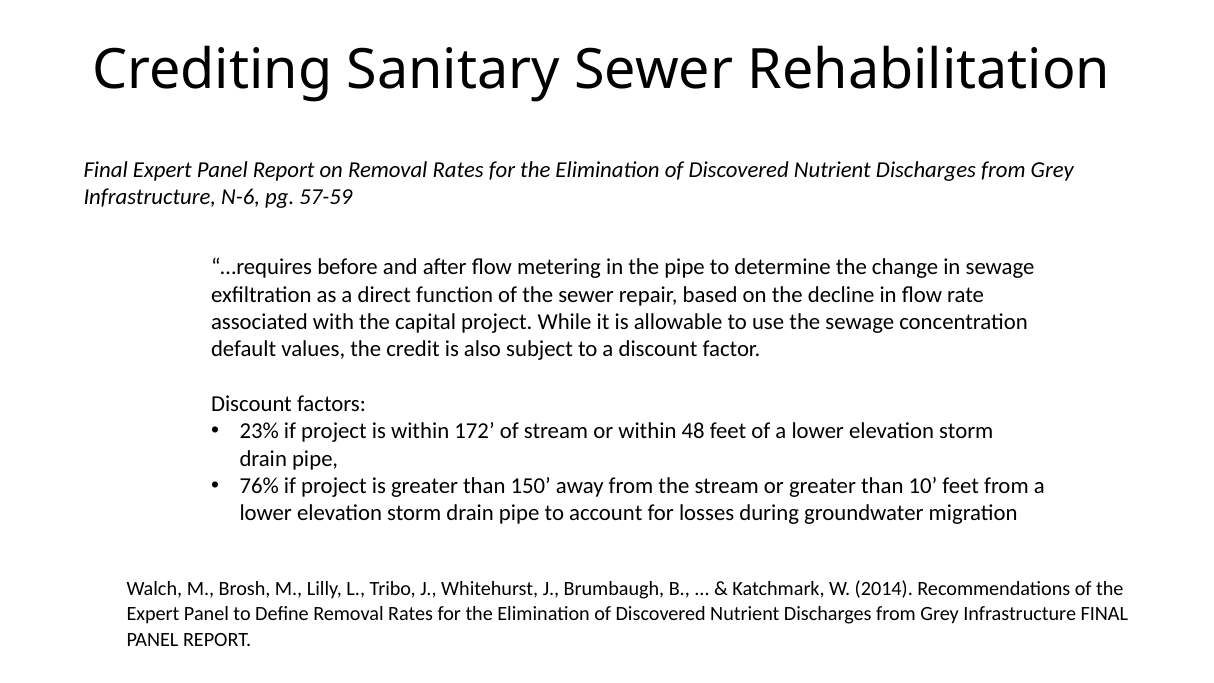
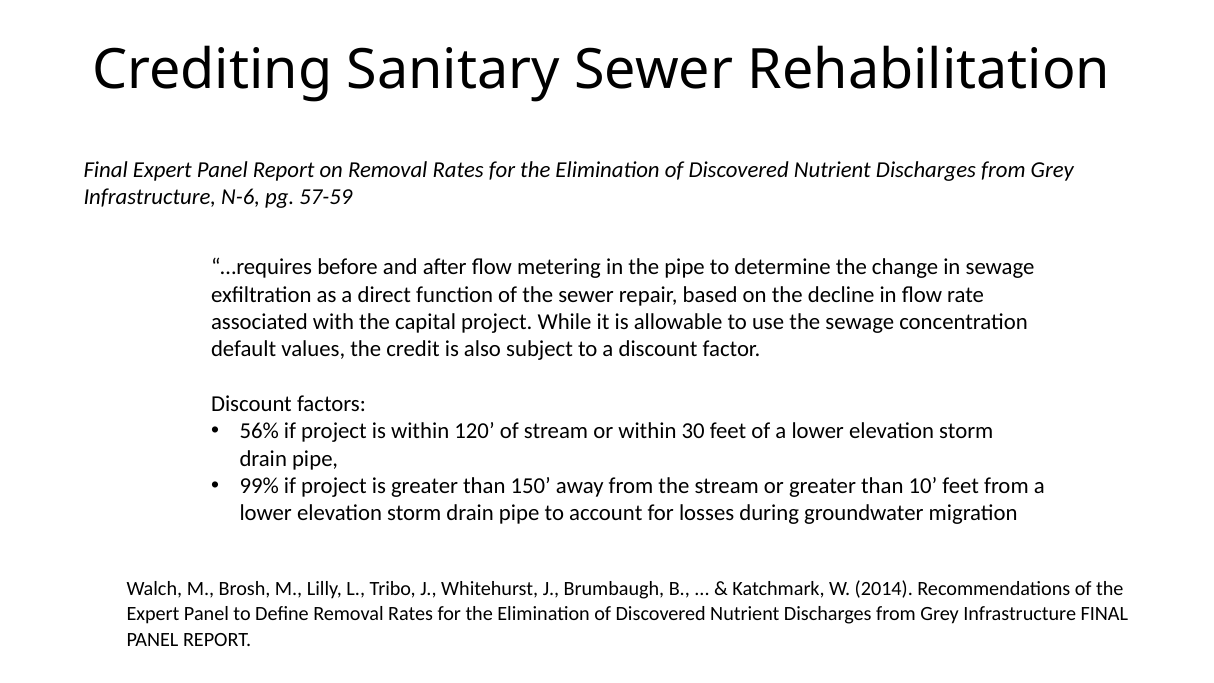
23%: 23% -> 56% (259, 431)
172: 172 -> 120 (475, 431)
48: 48 -> 30 (693, 431)
76%: 76% -> 99% (259, 486)
